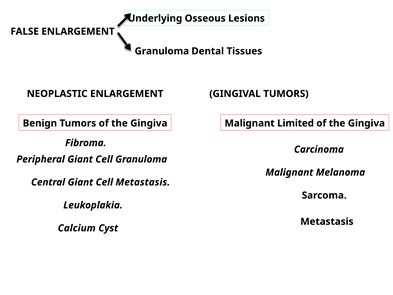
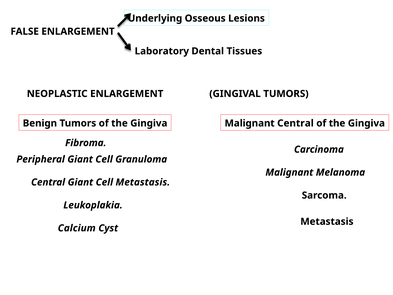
Granuloma: Granuloma -> Laboratory (162, 51)
Malignant Limited: Limited -> Central (295, 123)
